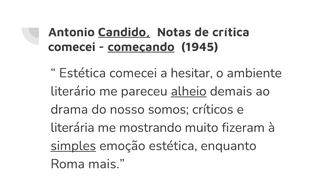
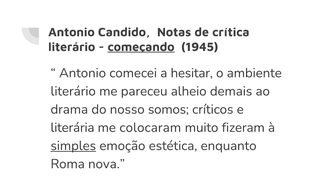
Candido underline: present -> none (124, 32)
comecei: comecei -> literário (72, 47)
Estética: Estética -> Antonio (83, 73)
alheio underline: present -> none (189, 91)
mostrando: mostrando -> colocaram (150, 127)
mais: mais -> nova (107, 164)
